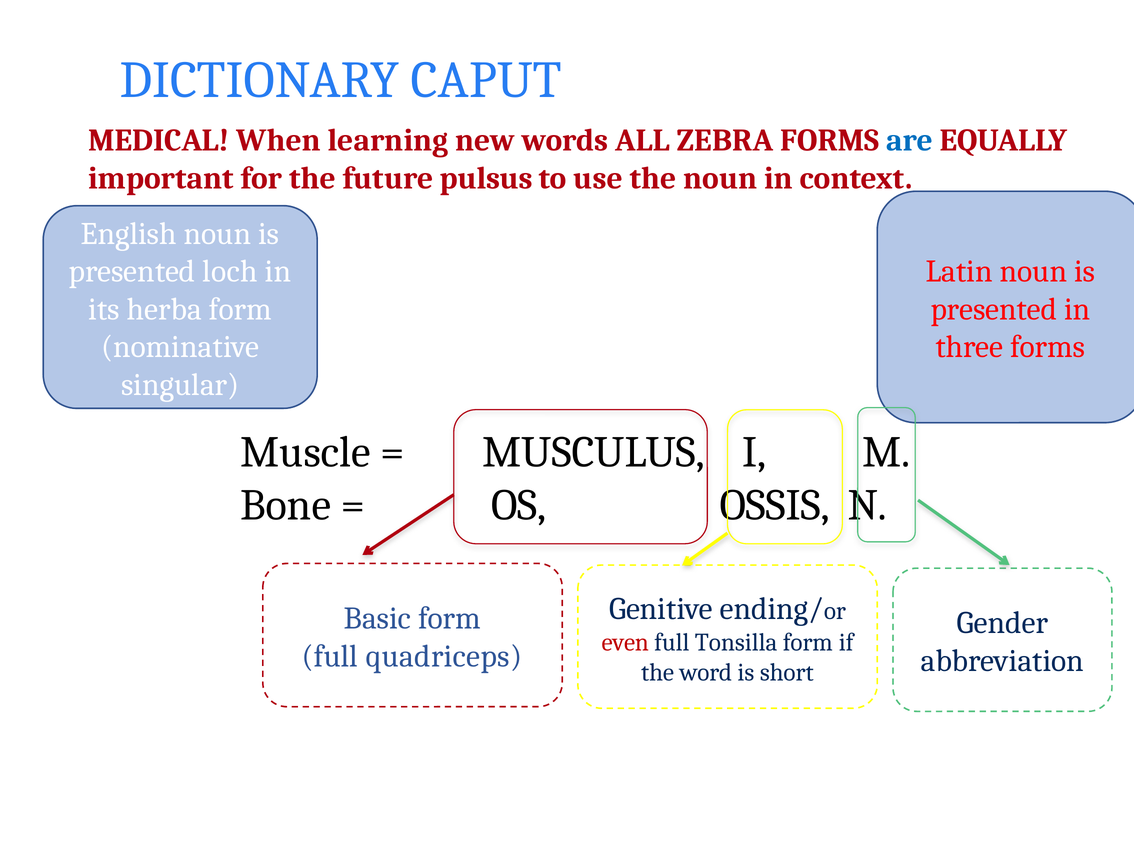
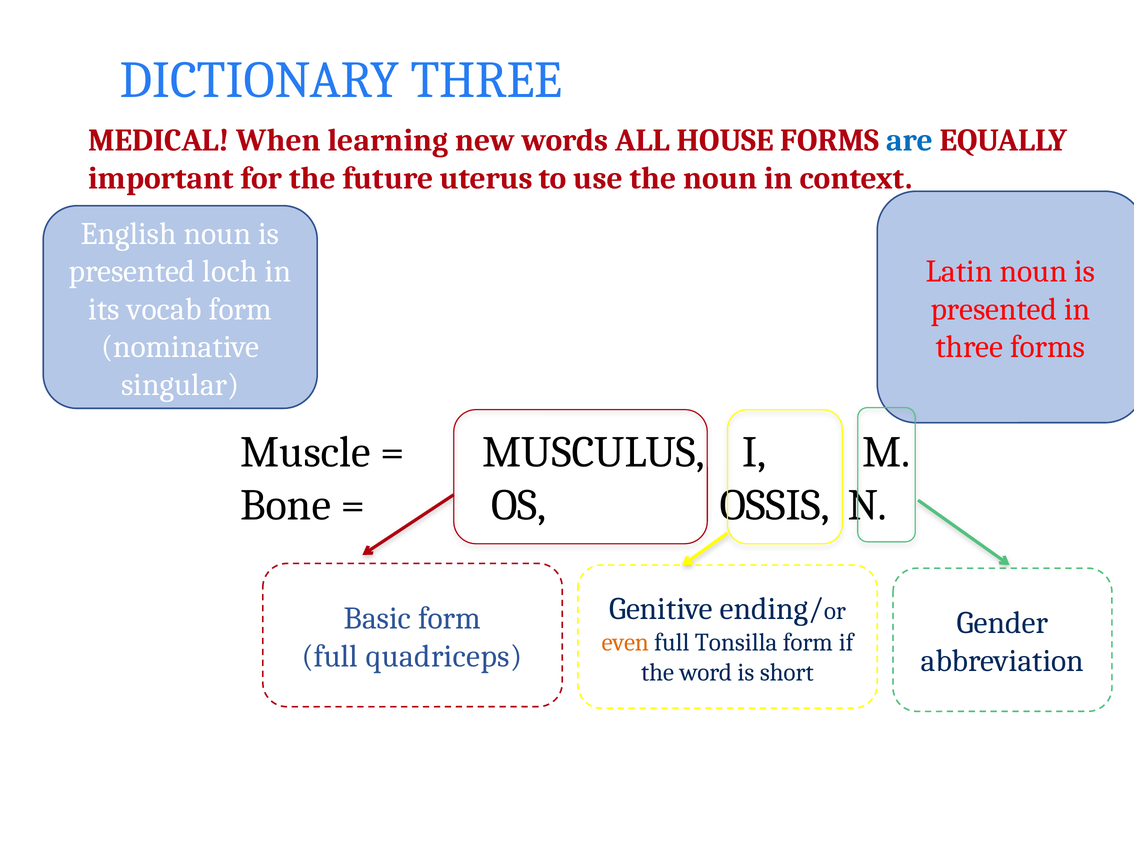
DICTIONARY CAPUT: CAPUT -> THREE (487, 80)
ZEBRA: ZEBRA -> HOUSE (725, 141)
pulsus: pulsus -> uterus (486, 178)
herba: herba -> vocab (164, 309)
even colour: red -> orange (625, 643)
